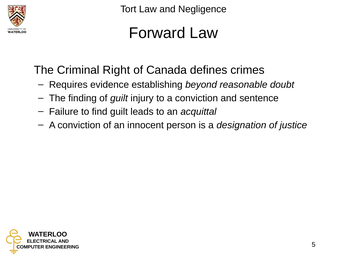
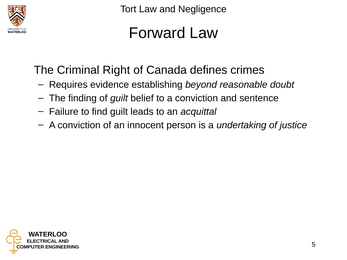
injury: injury -> belief (142, 98)
designation: designation -> undertaking (241, 125)
